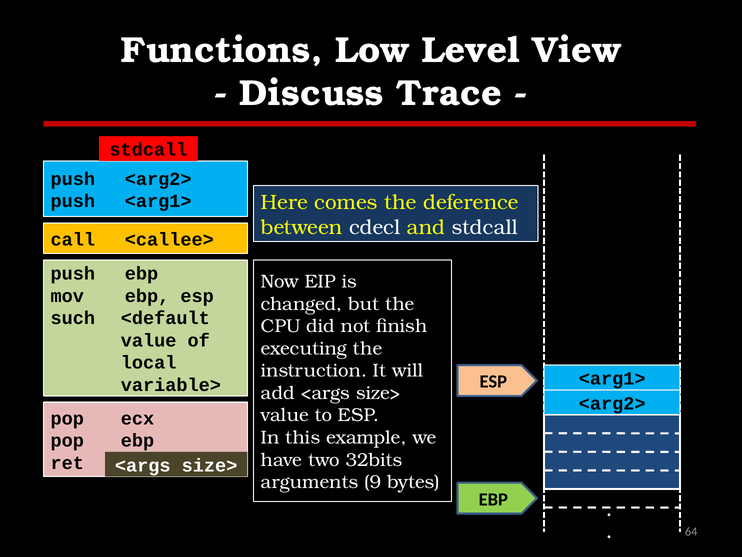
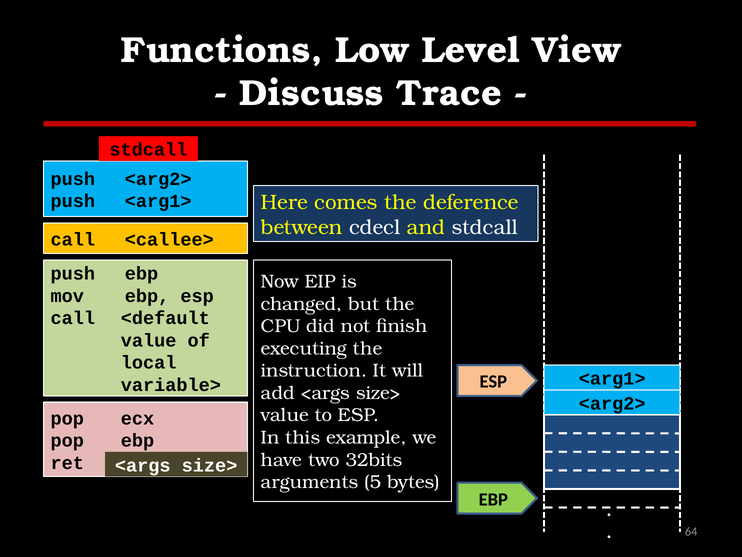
such: such -> call (73, 318)
9: 9 -> 5 (373, 482)
